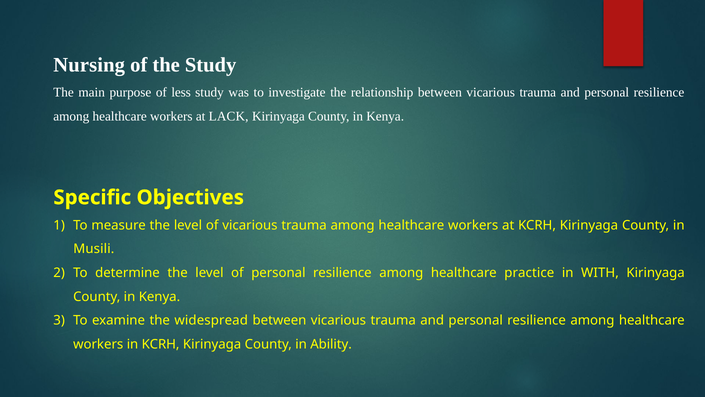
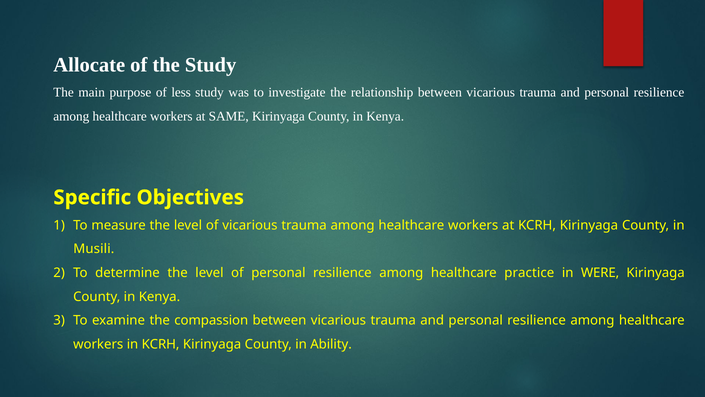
Nursing: Nursing -> Allocate (89, 65)
LACK: LACK -> SAME (229, 116)
WITH: WITH -> WERE (600, 273)
widespread: widespread -> compassion (211, 320)
